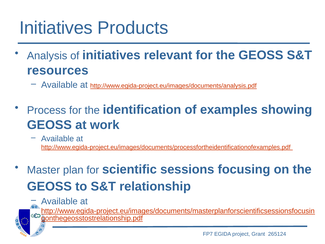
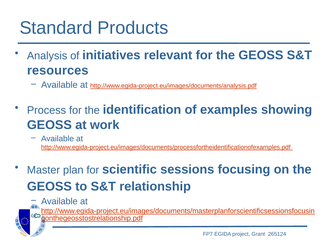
Initiatives: Initiatives -> Standard (56, 28)
